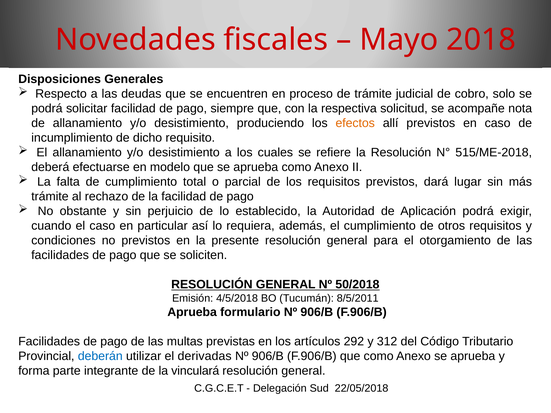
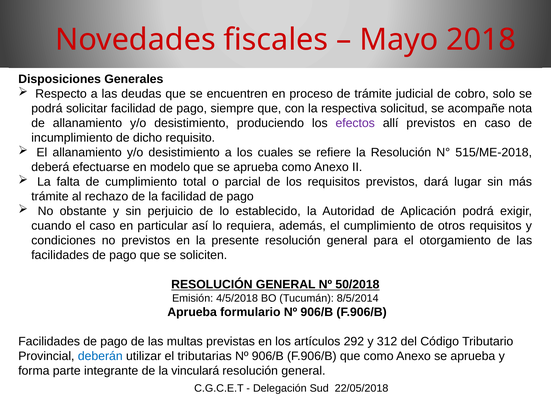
efectos colour: orange -> purple (355, 123)
8/5/2011: 8/5/2011 -> 8/5/2014 (358, 298)
derivadas: derivadas -> tributarias (205, 356)
